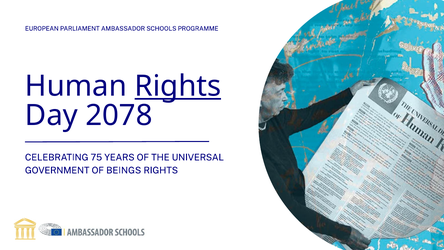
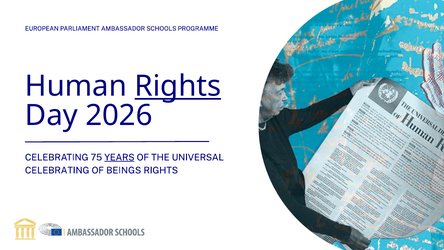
2078: 2078 -> 2026 (119, 115)
YEARS underline: none -> present (119, 157)
GOVERNMENT: GOVERNMENT -> CELEBRATING (57, 170)
